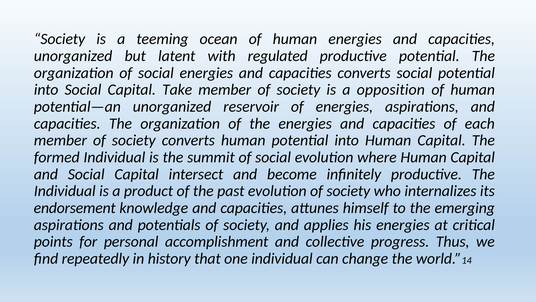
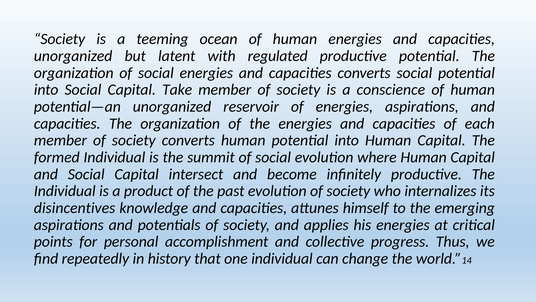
opposition: opposition -> conscience (391, 90)
endorsement: endorsement -> disincentives (75, 208)
